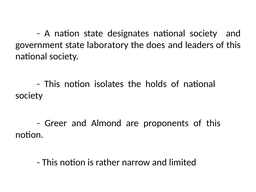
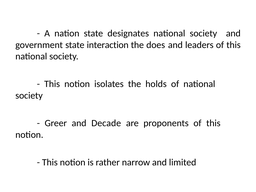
laboratory: laboratory -> interaction (108, 45)
Almond: Almond -> Decade (106, 123)
